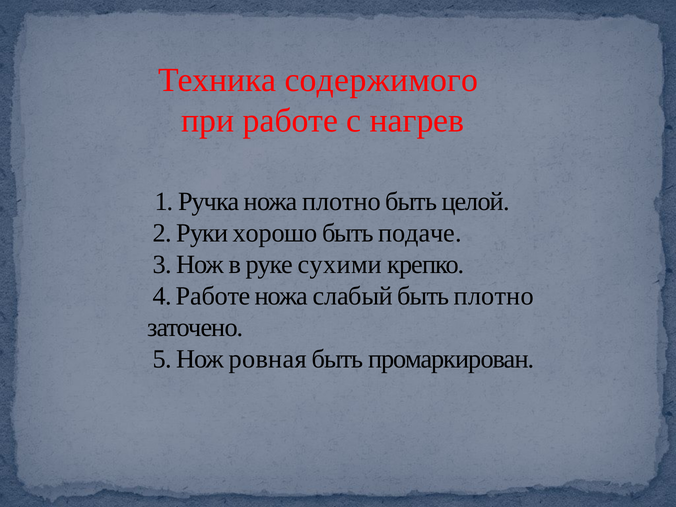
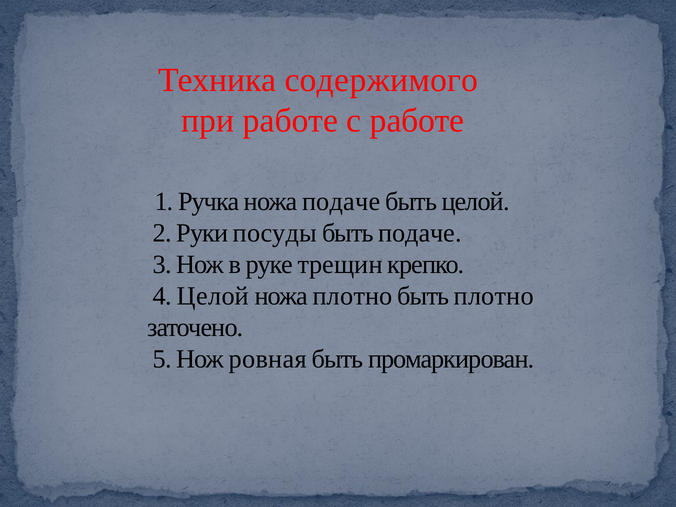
с нагрев: нагрев -> работе (417, 121)
ножа плотно: плотно -> подаче (341, 202)
хорошо: хорошо -> посуды (275, 233)
сухими: сухими -> трещин (340, 265)
4 Работе: Работе -> Целой (213, 296)
ножа слабый: слабый -> плотно (353, 296)
